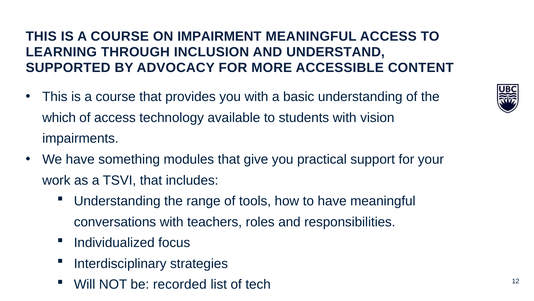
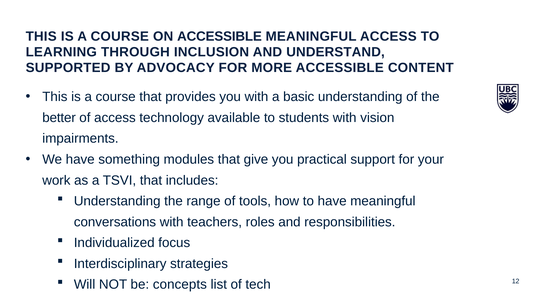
ON IMPAIRMENT: IMPAIRMENT -> ACCESSIBLE (219, 36)
which: which -> better (59, 117)
recorded: recorded -> concepts (180, 284)
